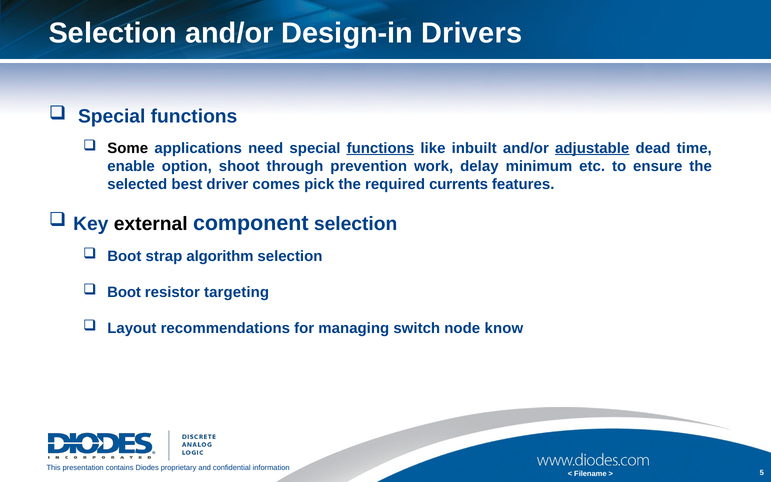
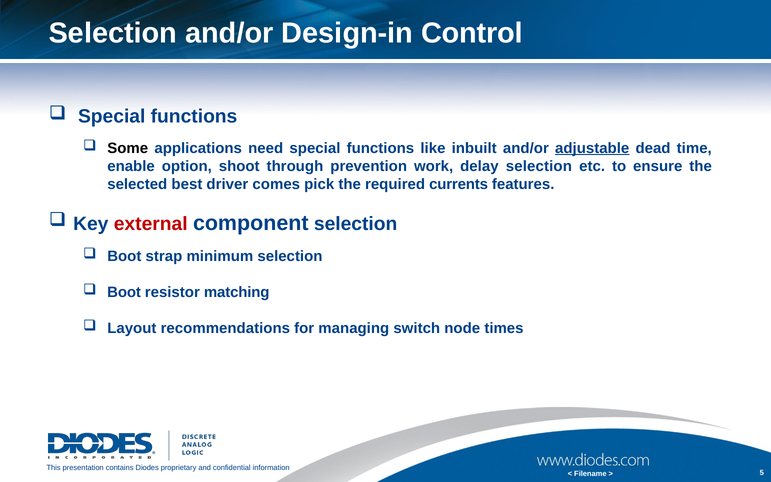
Drivers: Drivers -> Control (472, 33)
functions underline: present -> none (380, 148)
delay minimum: minimum -> selection (539, 166)
external colour: black -> red (151, 224)
algorithm: algorithm -> minimum (220, 256)
targeting: targeting -> matching (237, 292)
know: know -> times (504, 328)
